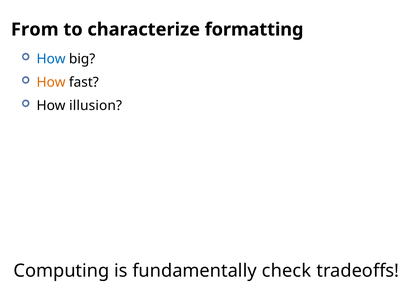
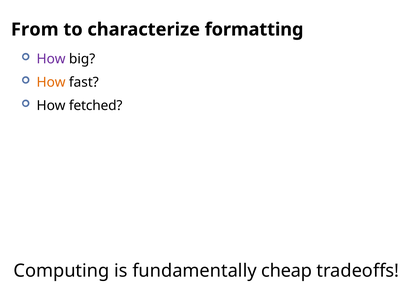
How colour: blue -> purple (51, 59)
illusion: illusion -> fetched (96, 106)
check: check -> cheap (287, 270)
